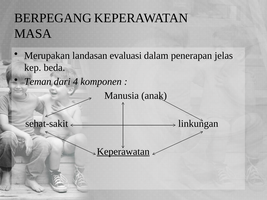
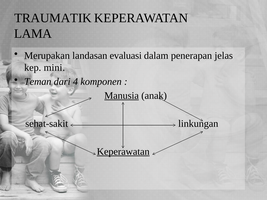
BERPEGANG: BERPEGANG -> TRAUMATIK (53, 18)
MASA: MASA -> LAMA (33, 34)
beda: beda -> mini (54, 68)
Manusia underline: none -> present (122, 96)
